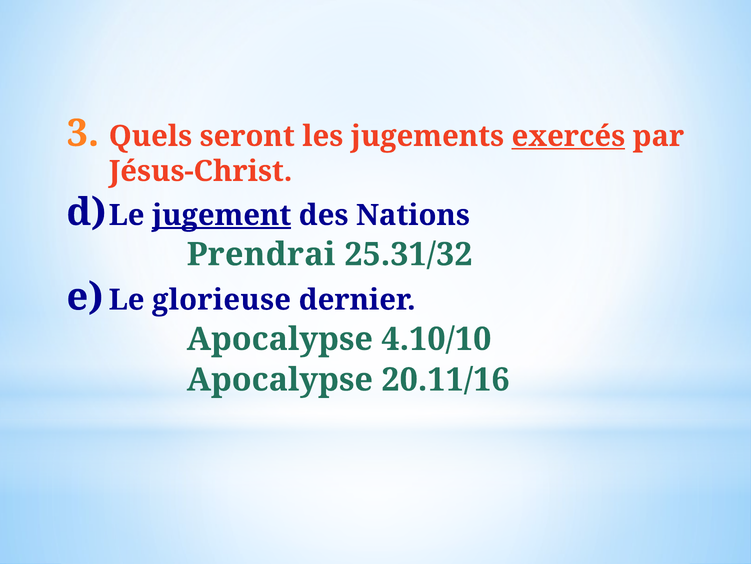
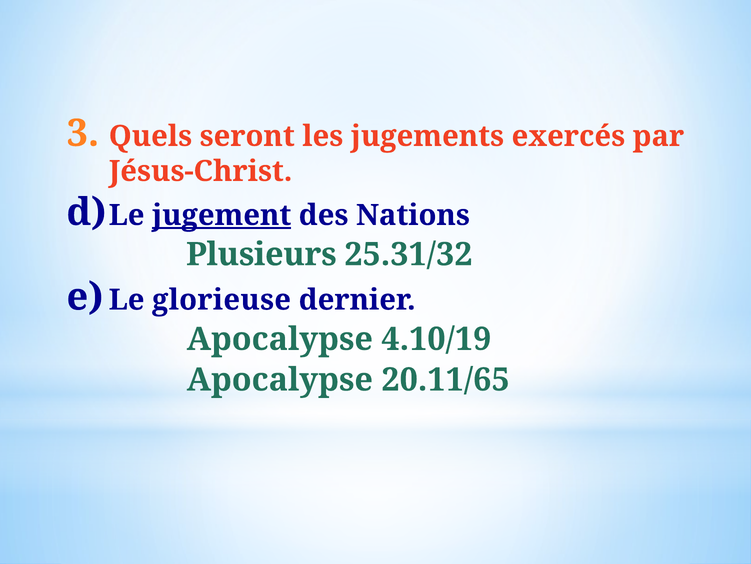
exercés underline: present -> none (568, 136)
Prendrai: Prendrai -> Plusieurs (261, 254)
4.10/10: 4.10/10 -> 4.10/19 (436, 339)
20.11/16: 20.11/16 -> 20.11/65 (445, 379)
